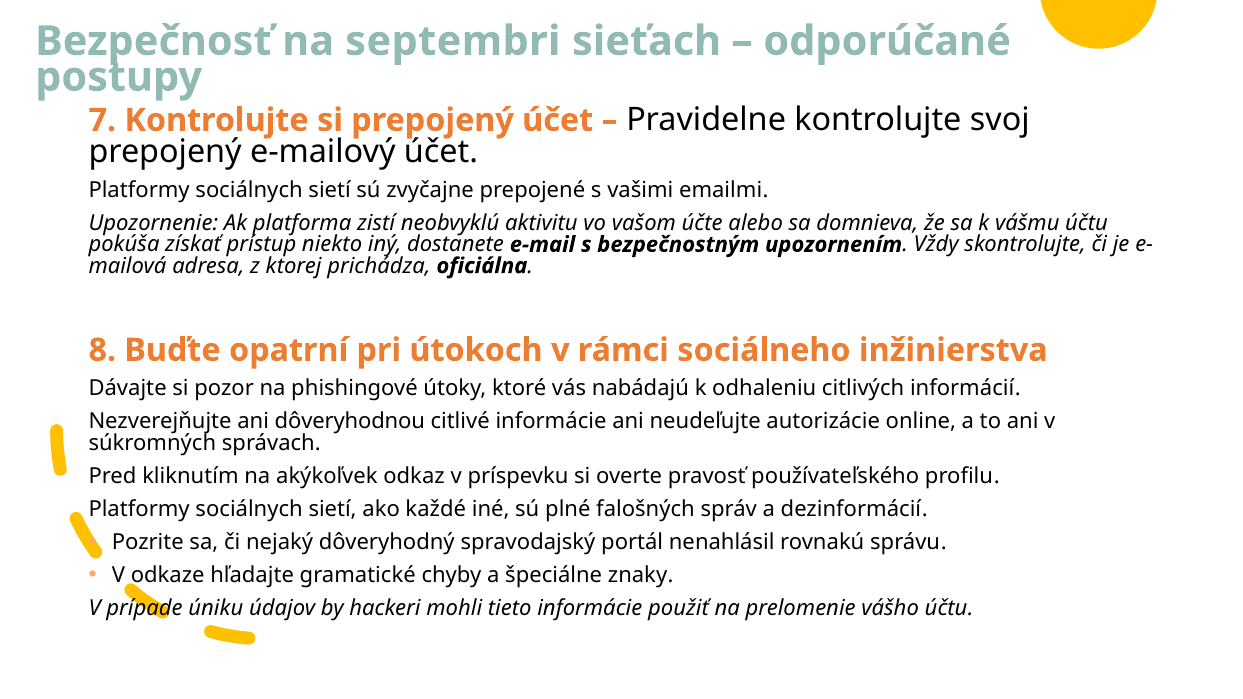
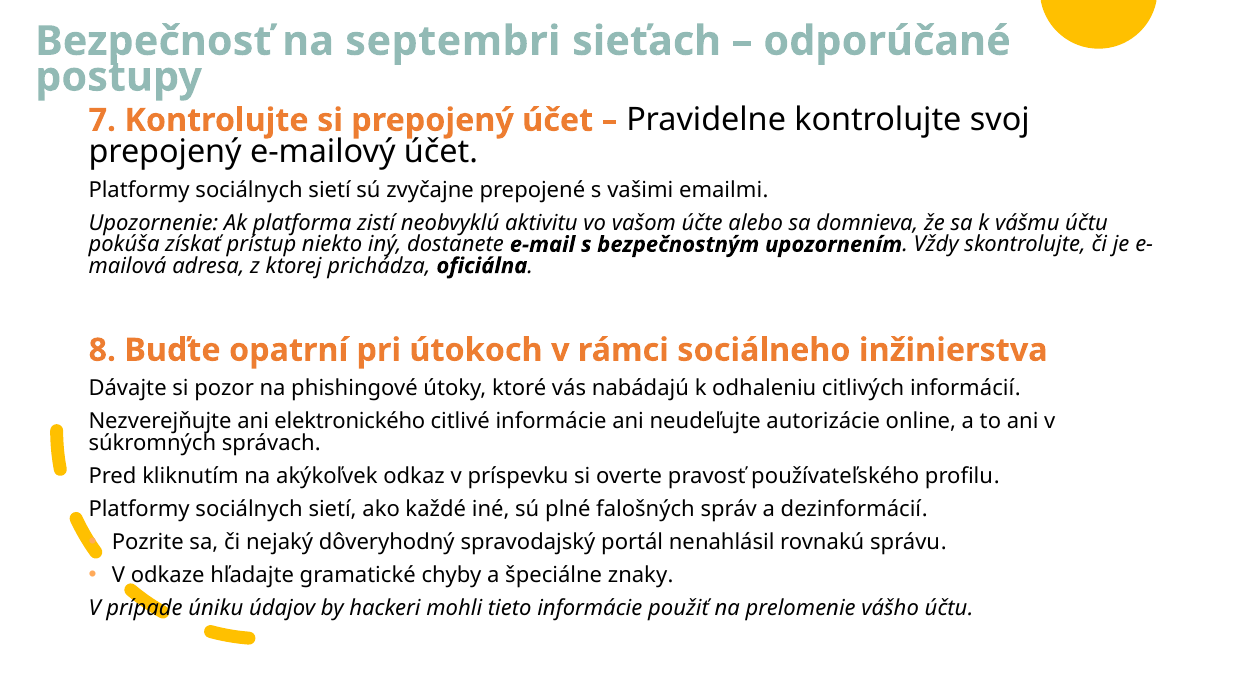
dôveryhodnou: dôveryhodnou -> elektronického (350, 422)
